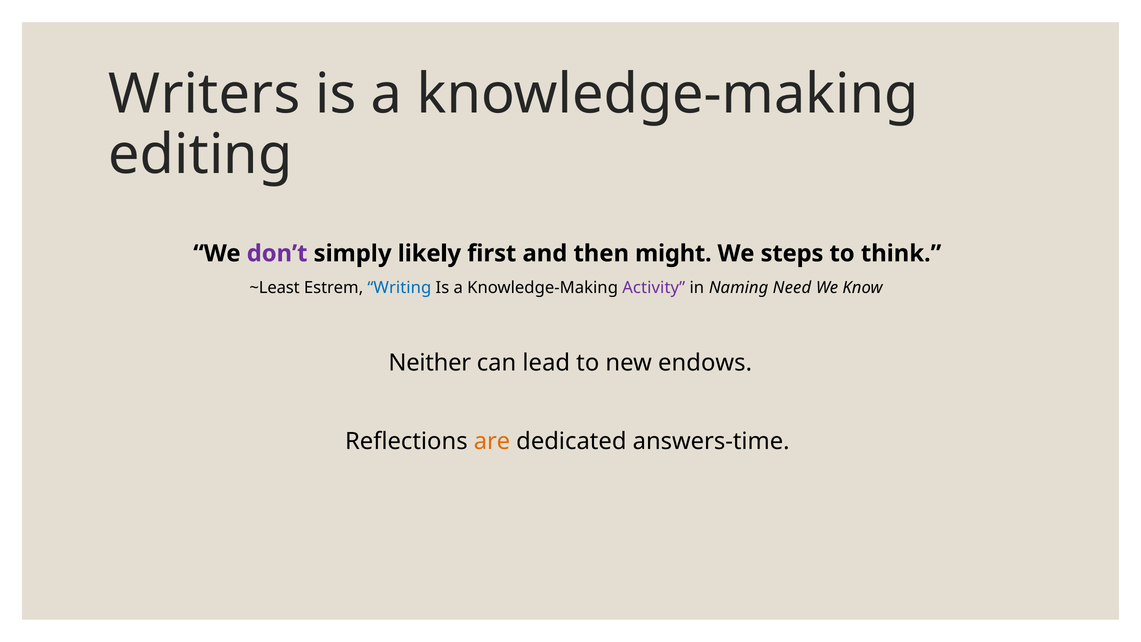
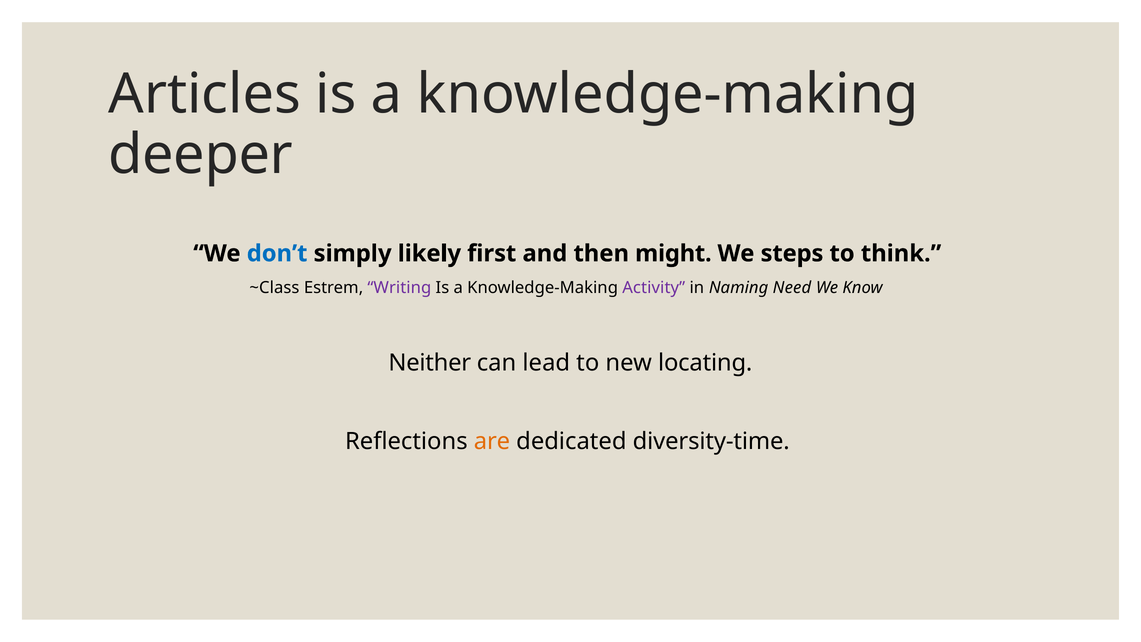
Writers: Writers -> Articles (205, 94)
editing: editing -> deeper (201, 155)
don’t colour: purple -> blue (277, 253)
~Least: ~Least -> ~Class (274, 288)
Writing colour: blue -> purple (399, 288)
endows: endows -> locating (705, 363)
answers-time: answers-time -> diversity-time (711, 441)
